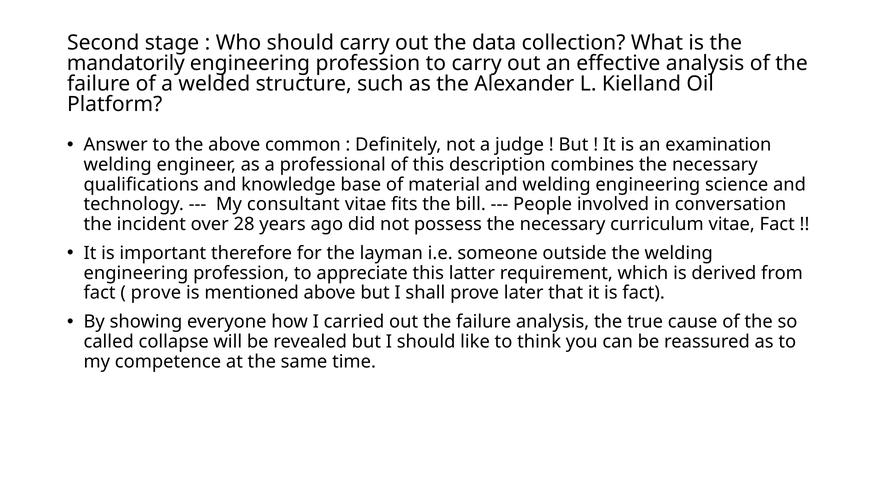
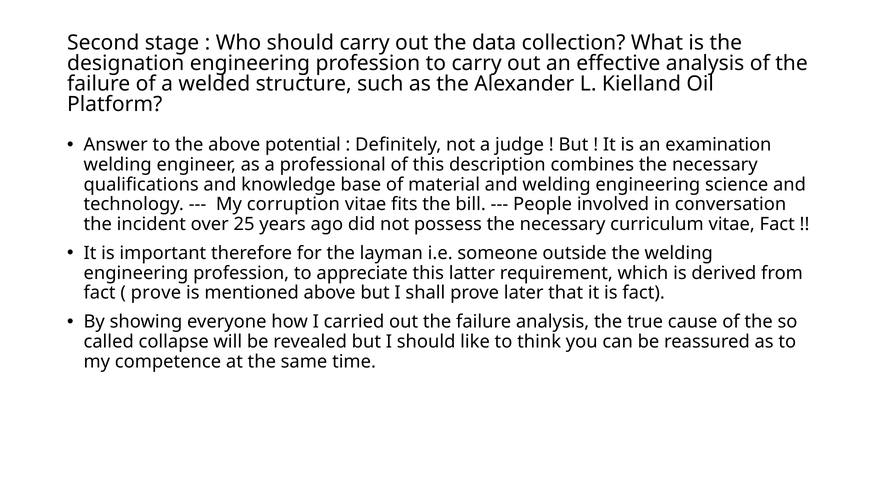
mandatorily: mandatorily -> designation (126, 63)
common: common -> potential (303, 145)
consultant: consultant -> corruption (293, 204)
28: 28 -> 25 (244, 224)
